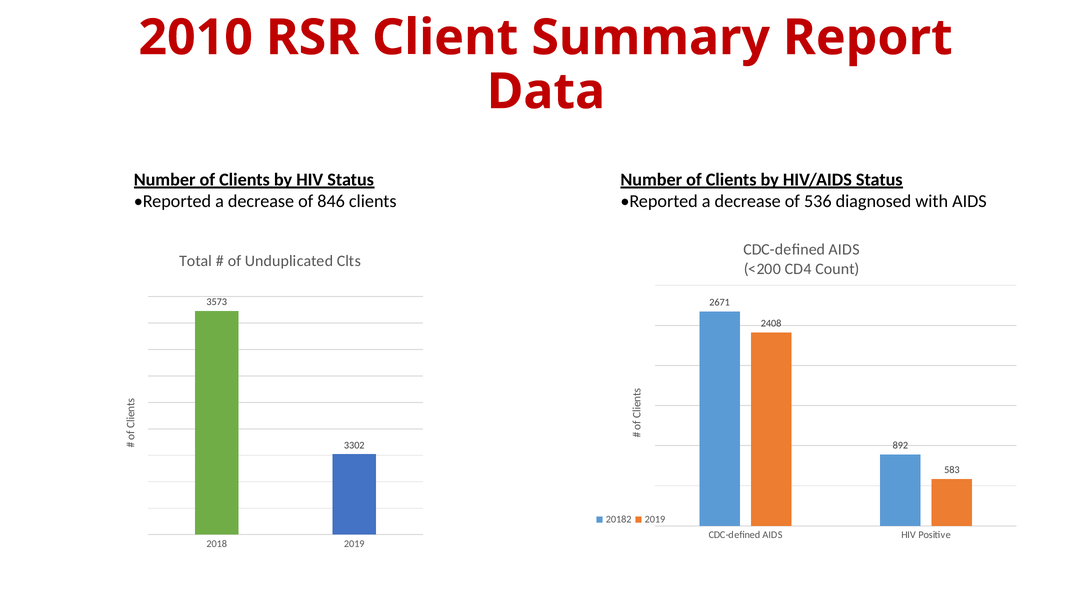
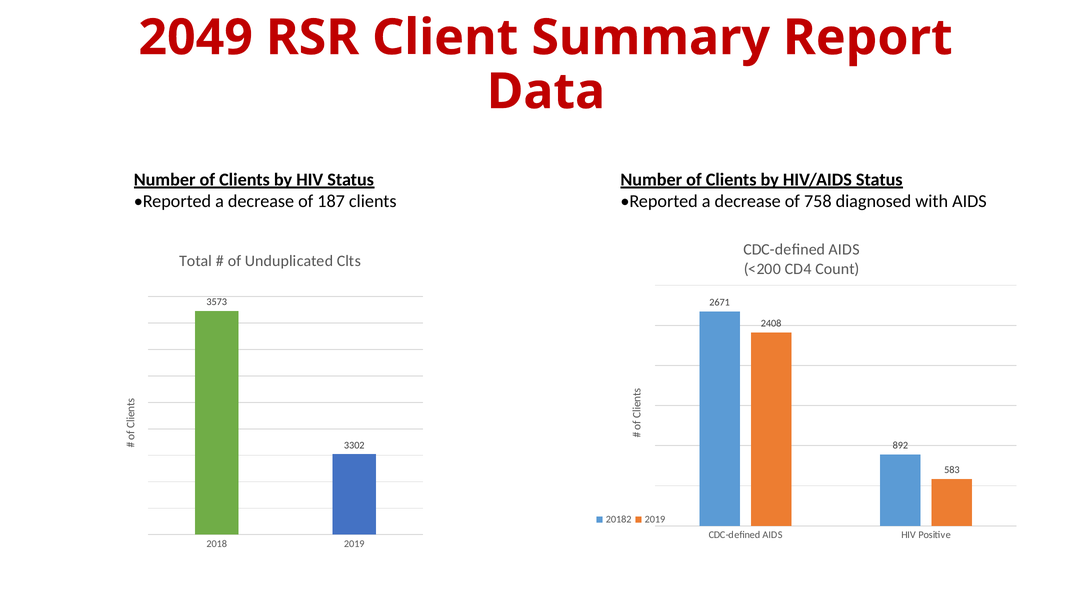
2010: 2010 -> 2049 (196, 38)
846: 846 -> 187 (331, 202)
536: 536 -> 758 (818, 202)
